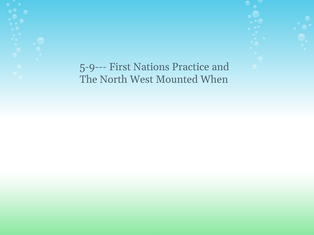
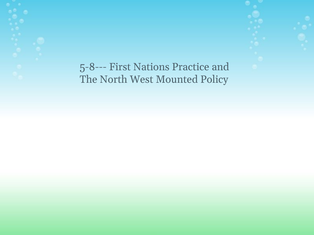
5-9---: 5-9--- -> 5-8--- (93, 67)
When: When -> Policy (214, 80)
